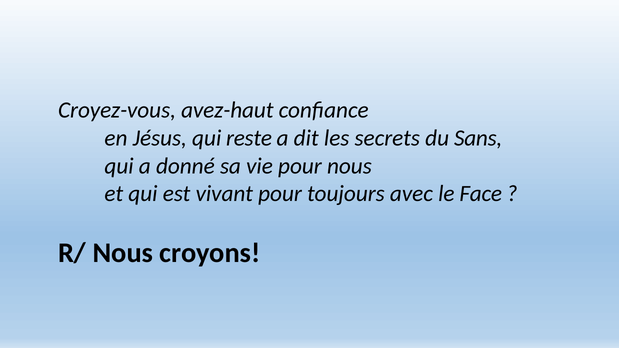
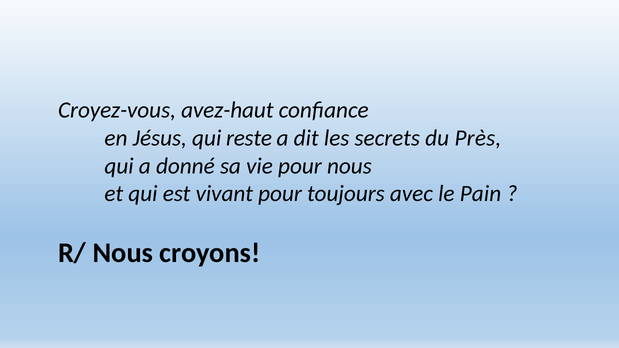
Sans: Sans -> Près (478, 138)
Face: Face -> Pain (481, 194)
